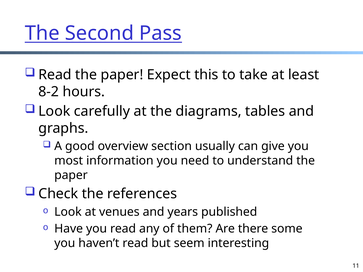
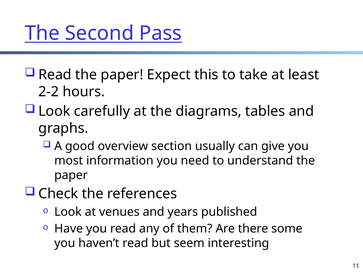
8-2: 8-2 -> 2-2 (49, 92)
